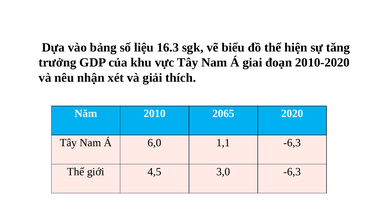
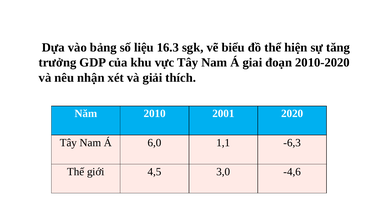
2065: 2065 -> 2001 (223, 114)
3,0 -6,3: -6,3 -> -4,6 (292, 172)
